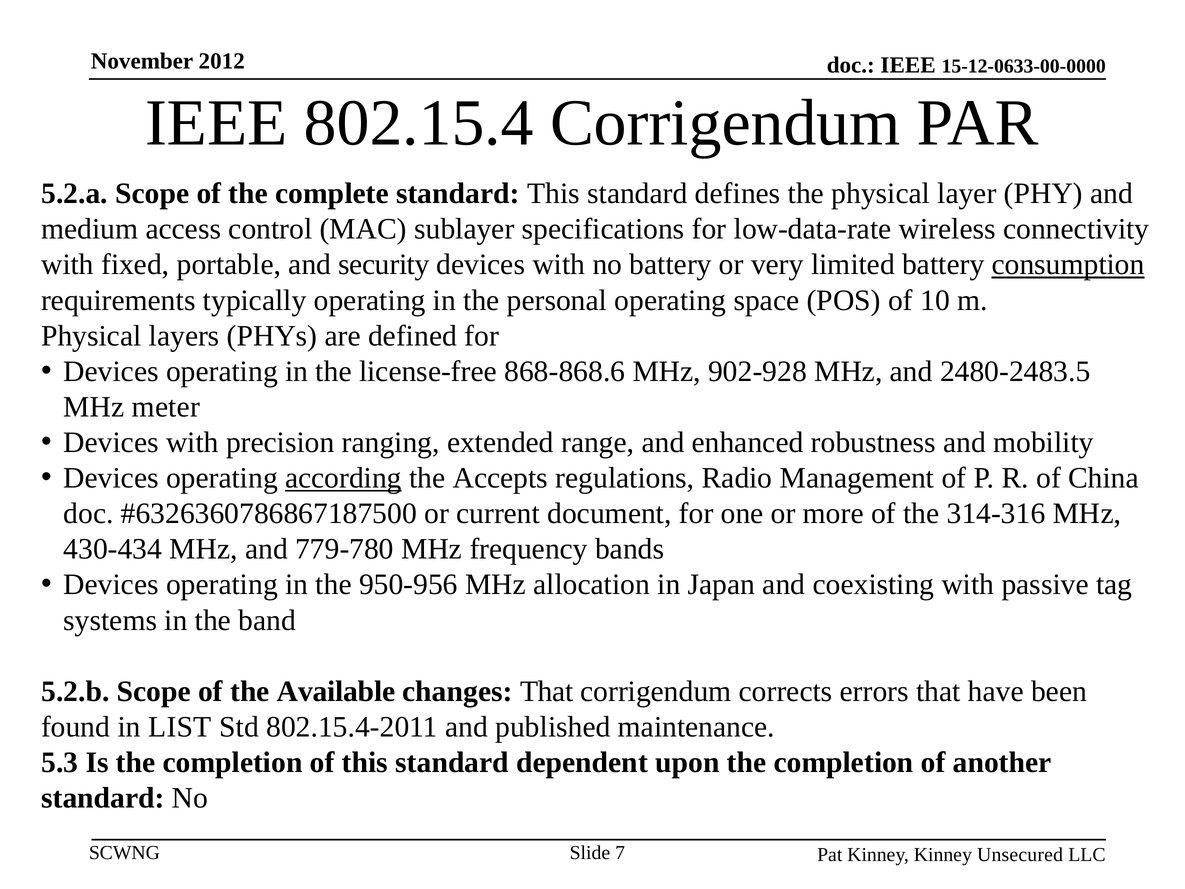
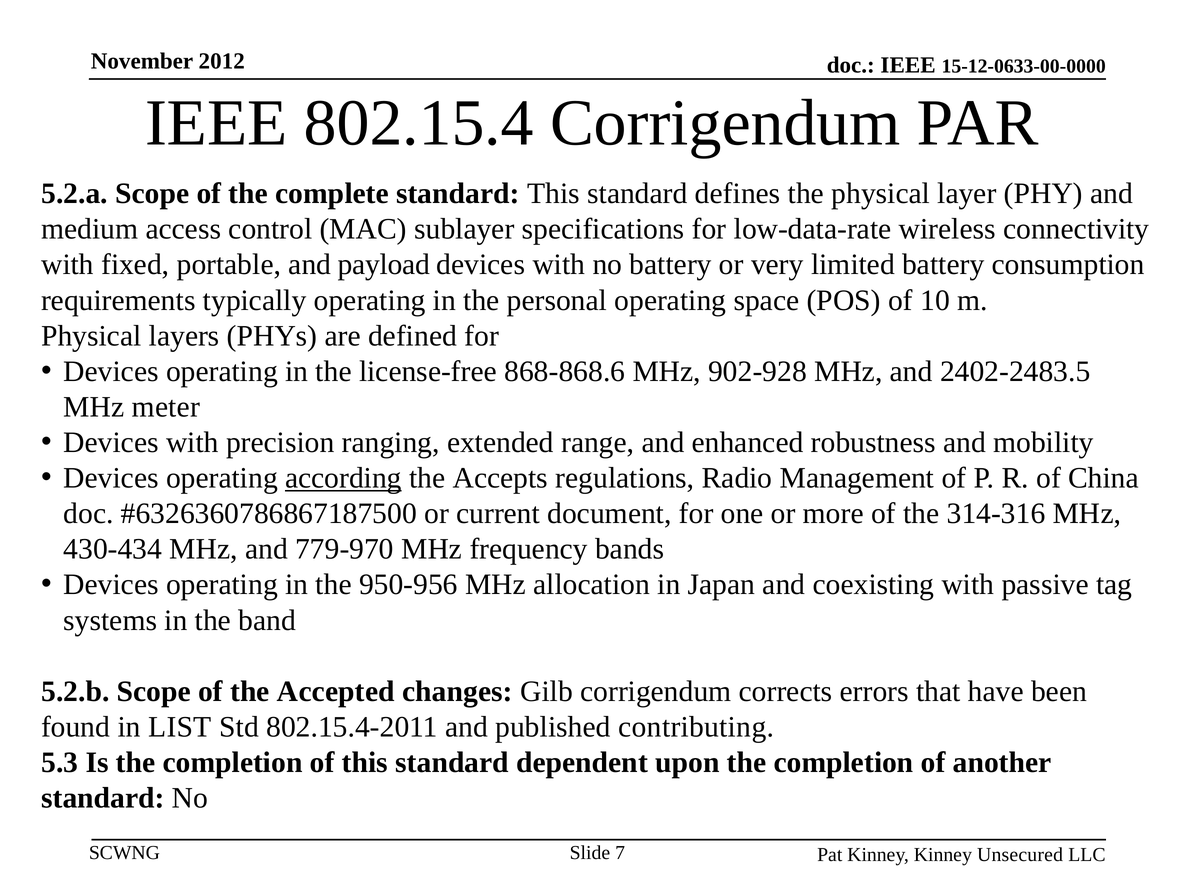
security: security -> payload (384, 265)
consumption underline: present -> none (1068, 265)
2480-2483.5: 2480-2483.5 -> 2402-2483.5 (1015, 371)
779-780: 779-780 -> 779-970 (344, 549)
Available: Available -> Accepted (336, 691)
changes That: That -> Gilb (547, 691)
maintenance: maintenance -> contributing (696, 727)
